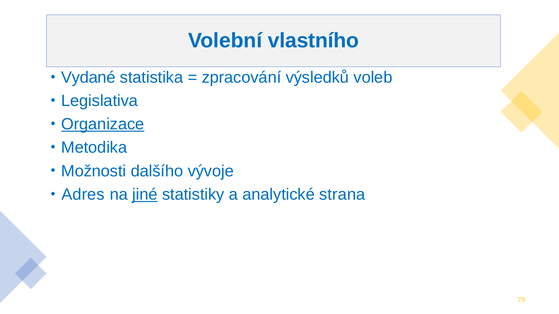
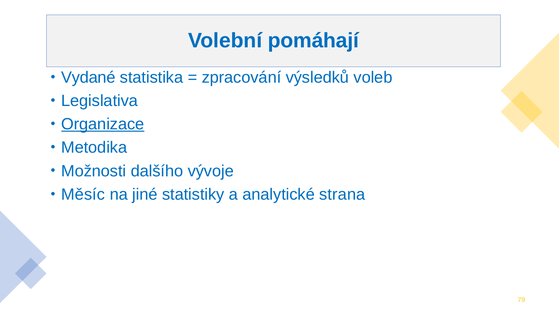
vlastního: vlastního -> pomáhají (313, 41)
Adres: Adres -> Měsíc (83, 195)
jiné underline: present -> none (145, 195)
